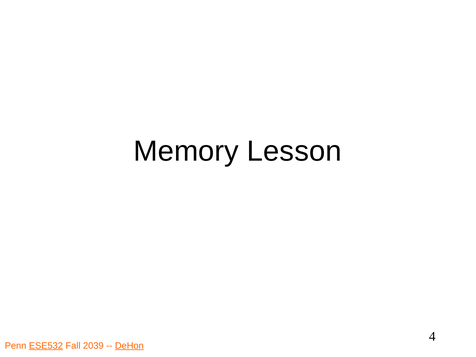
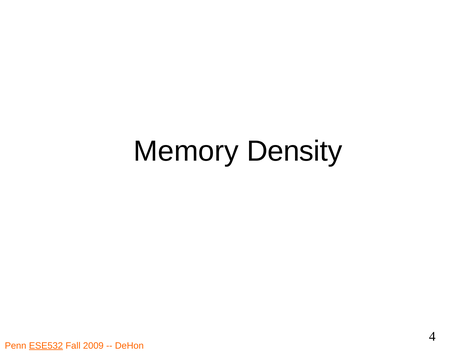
Lesson: Lesson -> Density (294, 151)
2039: 2039 -> 2009 (93, 346)
DeHon underline: present -> none (129, 346)
